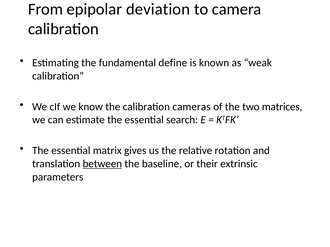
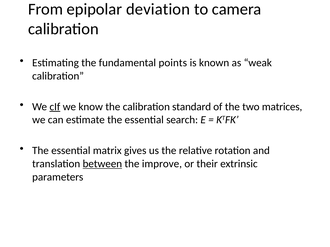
define: define -> points (173, 63)
cIf underline: none -> present (55, 107)
cameras: cameras -> standard (192, 107)
baseline: baseline -> improve (162, 164)
